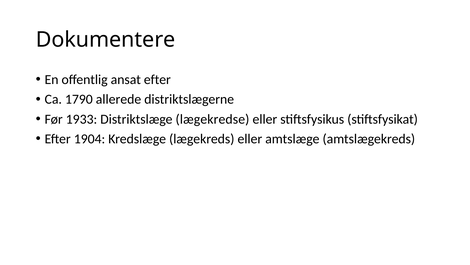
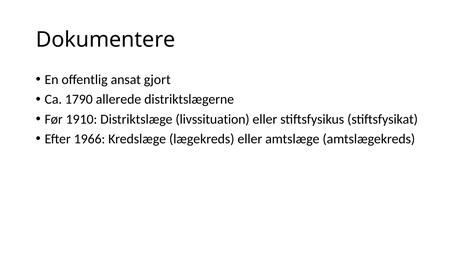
ansat efter: efter -> gjort (157, 79)
1933: 1933 -> 1910 (82, 119)
lægekredse: lægekredse -> livssituation (213, 119)
1904: 1904 -> 1966 (90, 139)
